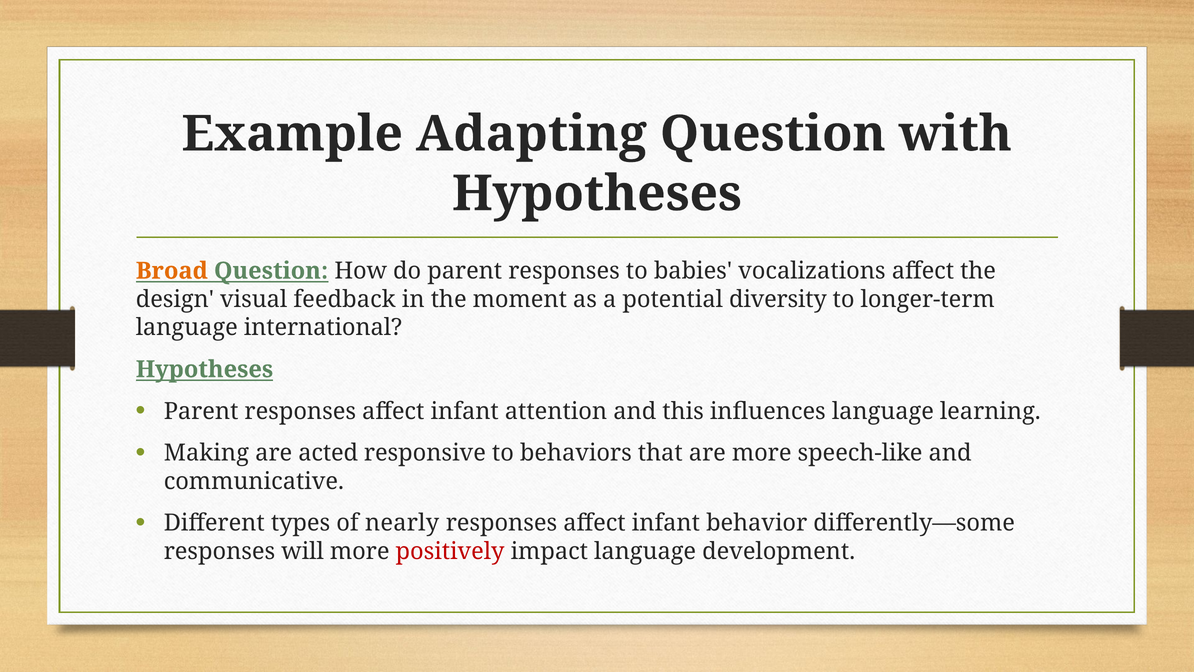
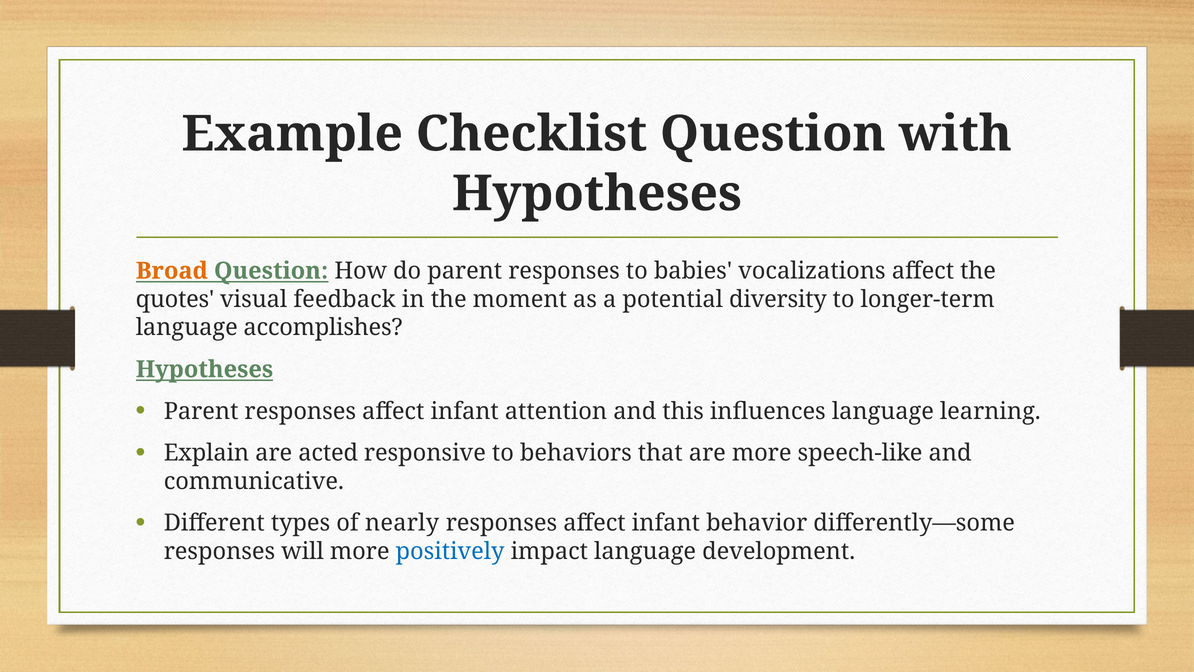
Adapting: Adapting -> Checklist (531, 134)
design: design -> quotes (175, 299)
international: international -> accomplishes (323, 327)
Making: Making -> Explain (206, 453)
positively colour: red -> blue (450, 551)
